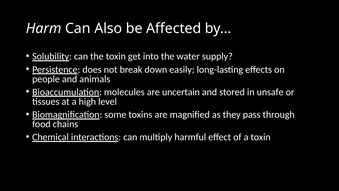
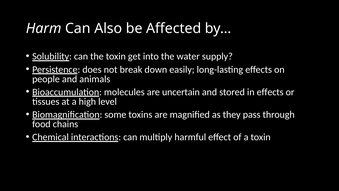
in unsafe: unsafe -> effects (270, 92)
